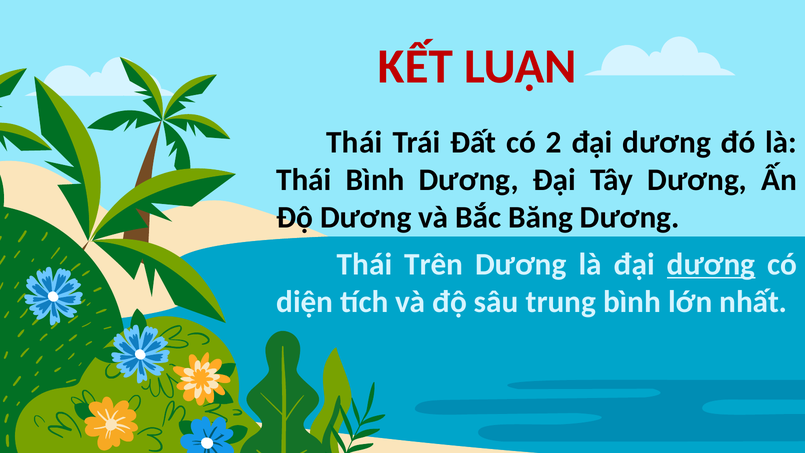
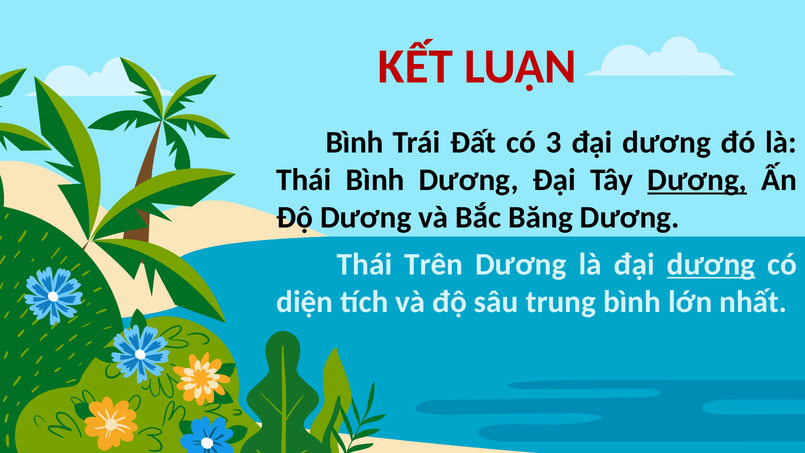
Thái: Thái -> Bình (355, 142)
2: 2 -> 3 (554, 142)
Dương underline: none -> present (697, 180)
